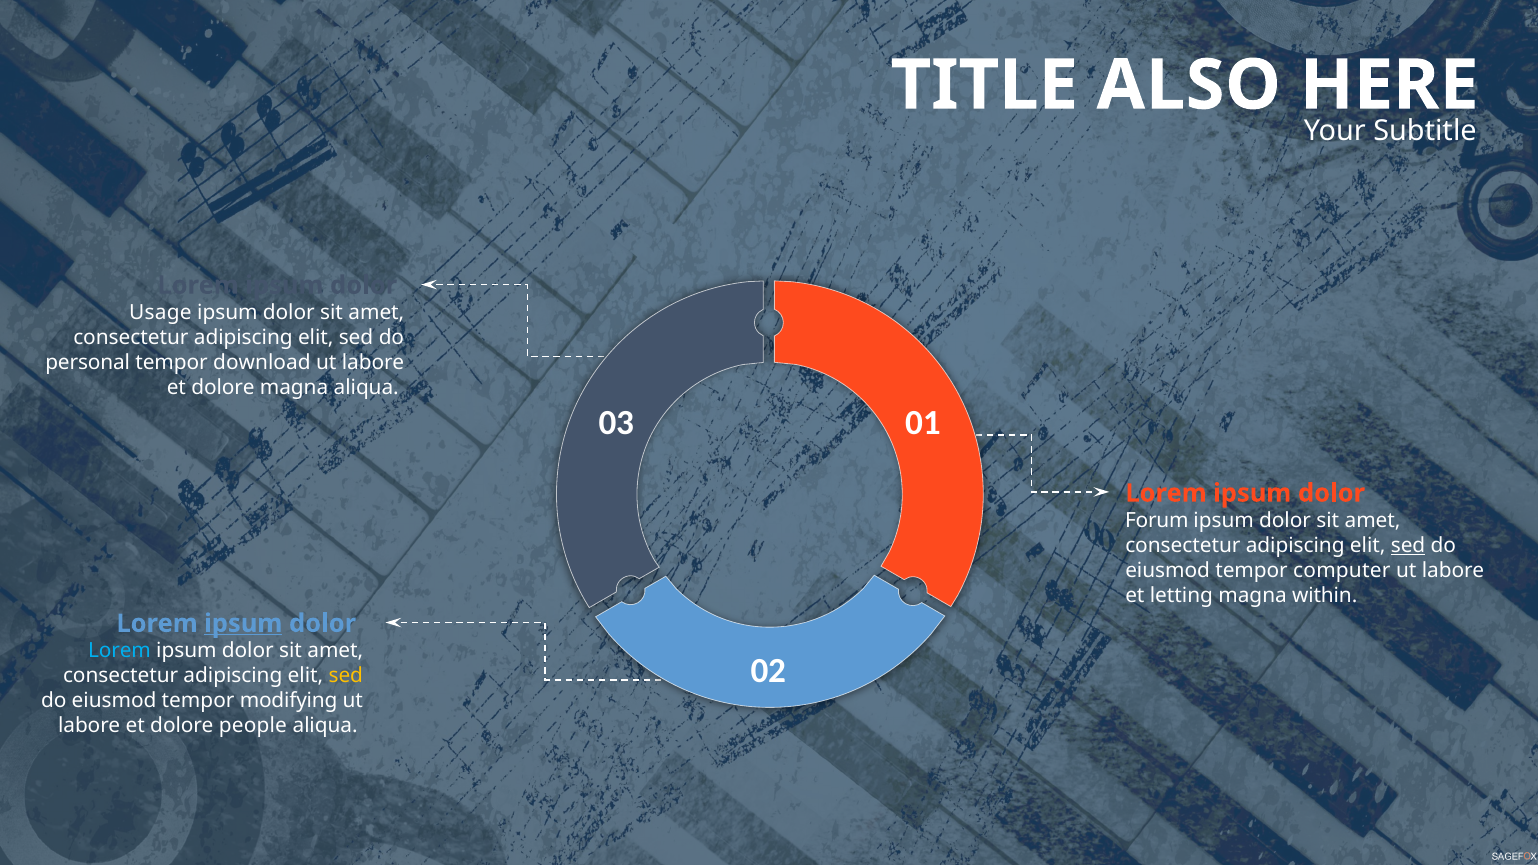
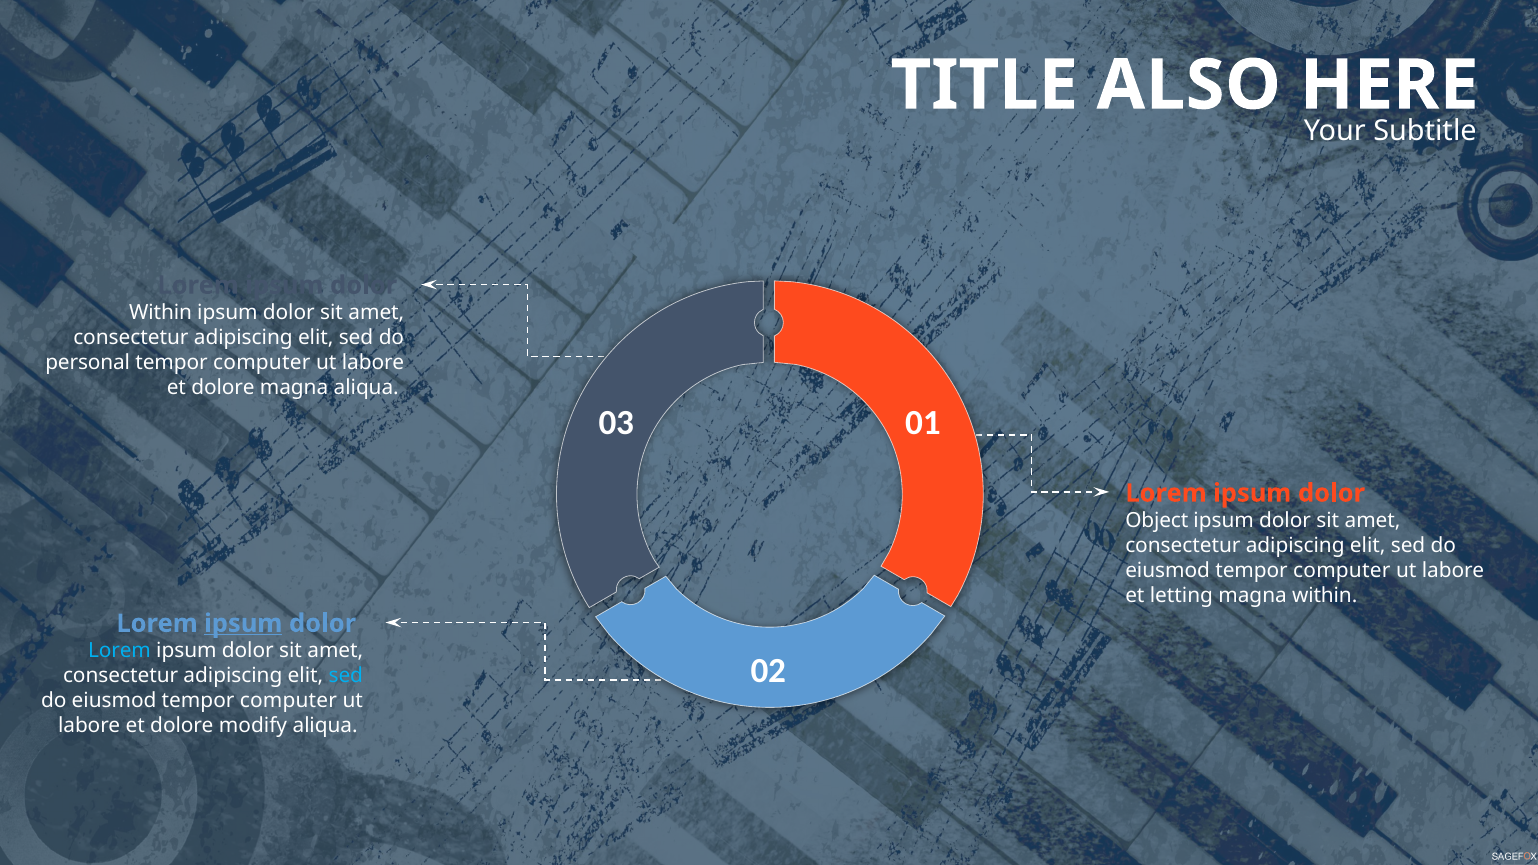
Usage: Usage -> Within (161, 313)
download: download -> computer (262, 363)
Forum: Forum -> Object (1157, 521)
sed underline: present -> none (1408, 546)
sed colour: yellow -> light blue (346, 676)
modifying: modifying -> computer (288, 701)
people: people -> modify (253, 726)
